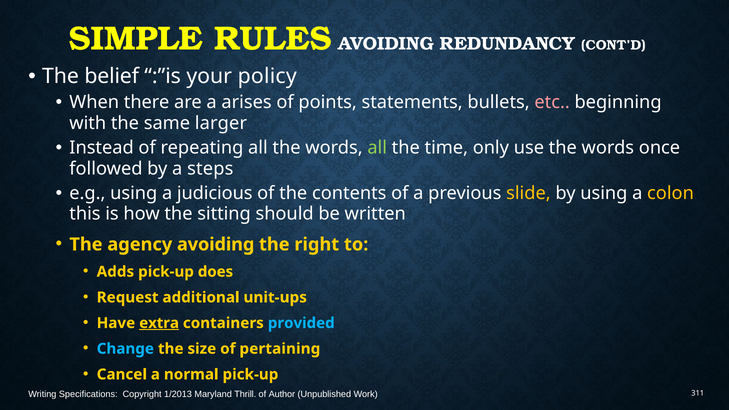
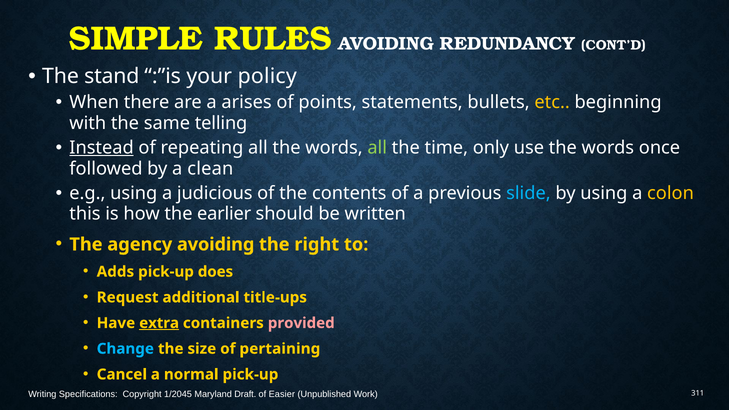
belief: belief -> stand (112, 76)
etc colour: pink -> yellow (552, 102)
larger: larger -> telling (221, 123)
Instead underline: none -> present (102, 148)
steps: steps -> clean (210, 169)
slide colour: yellow -> light blue (528, 193)
sitting: sitting -> earlier (224, 214)
unit-ups: unit-ups -> title-ups (275, 297)
provided colour: light blue -> pink (301, 323)
1/2013: 1/2013 -> 1/2045 (178, 394)
Thrill: Thrill -> Draft (245, 394)
Author: Author -> Easier (282, 394)
